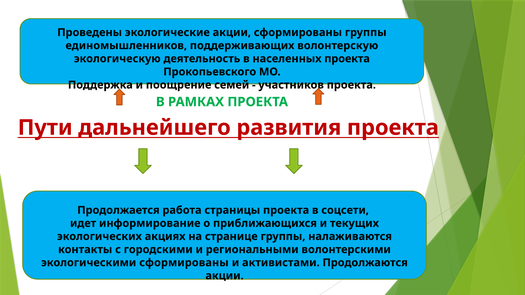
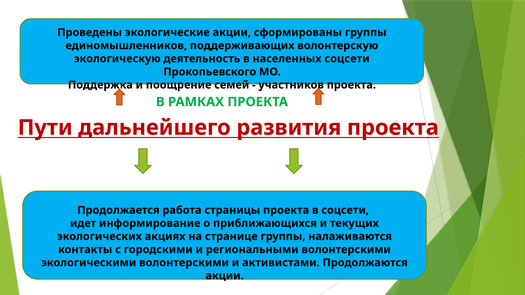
населенных проекта: проекта -> соцсети (347, 59)
экологическими сформированы: сформированы -> волонтерскими (184, 263)
